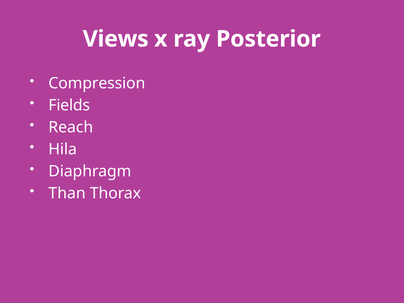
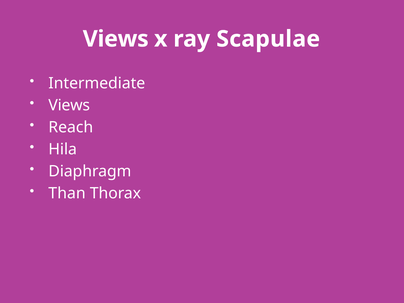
Posterior: Posterior -> Scapulae (268, 39)
Compression: Compression -> Intermediate (97, 83)
Fields: Fields -> Views (69, 105)
